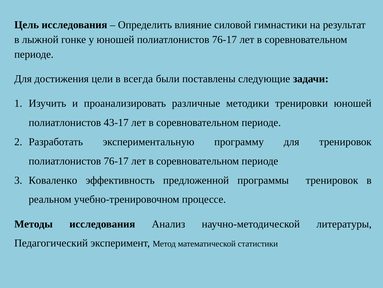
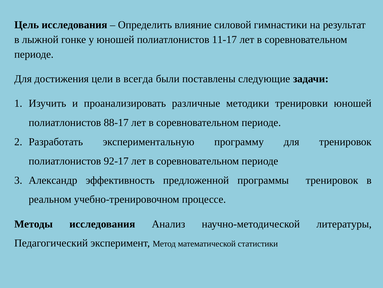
юношей полиатлонистов 76-17: 76-17 -> 11-17 (224, 40)
43-17: 43-17 -> 88-17 (116, 122)
76-17: 76-17 -> 92-17 (116, 161)
Коваленко: Коваленко -> Александр (53, 180)
